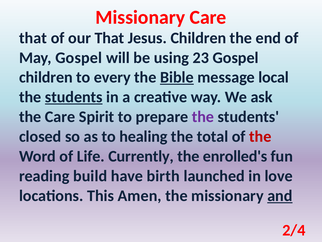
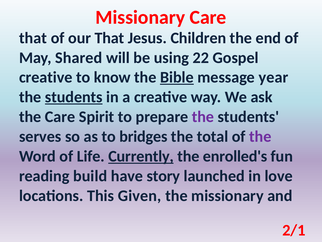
May Gospel: Gospel -> Shared (79, 58)
23: 23 -> 22 (201, 58)
children: children -> creative (46, 77)
every: every -> know (112, 77)
local: local -> year (273, 77)
closed: closed -> serves (40, 136)
healing: healing -> bridges (143, 136)
the colour: red -> purple (260, 136)
Currently underline: none -> present (141, 156)
birth: birth -> story (163, 176)
Amen: Amen -> Given (140, 195)
and underline: present -> none (280, 195)
2/4: 2/4 -> 2/1 (294, 230)
